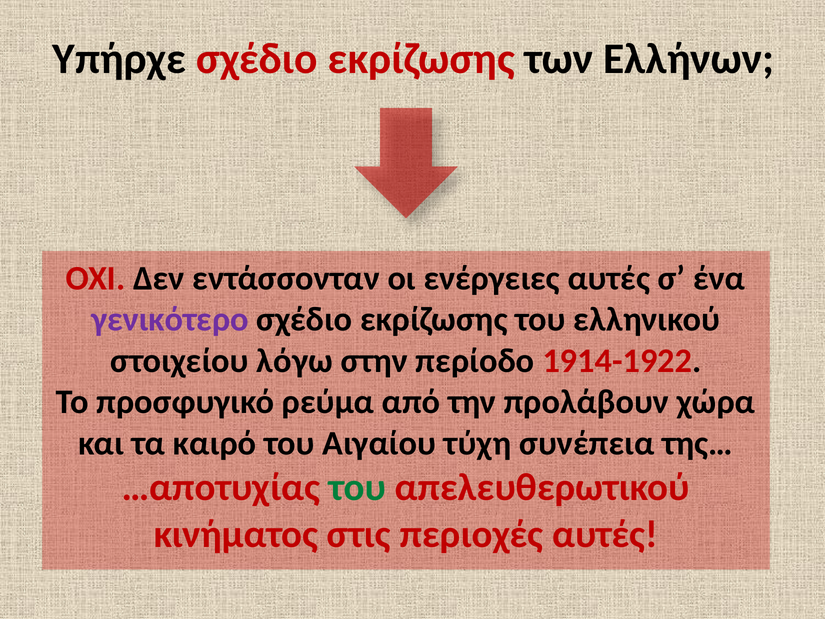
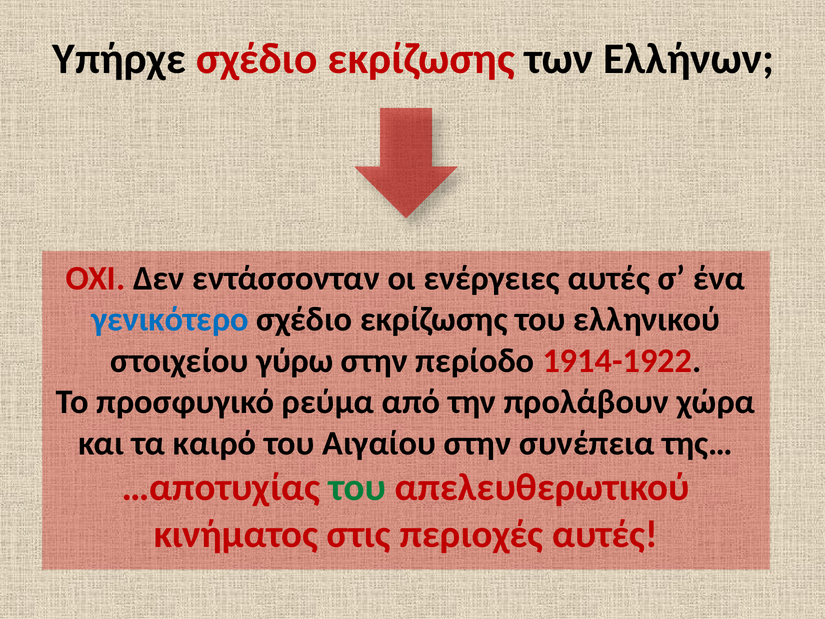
γενικότερο colour: purple -> blue (170, 319)
λόγω: λόγω -> γύρω (295, 361)
Αιγαίου τύχη: τύχη -> στην (478, 443)
